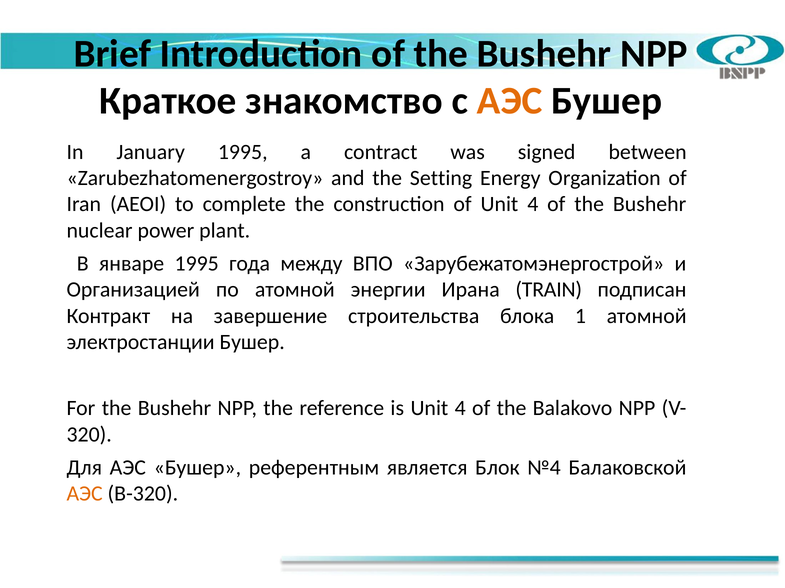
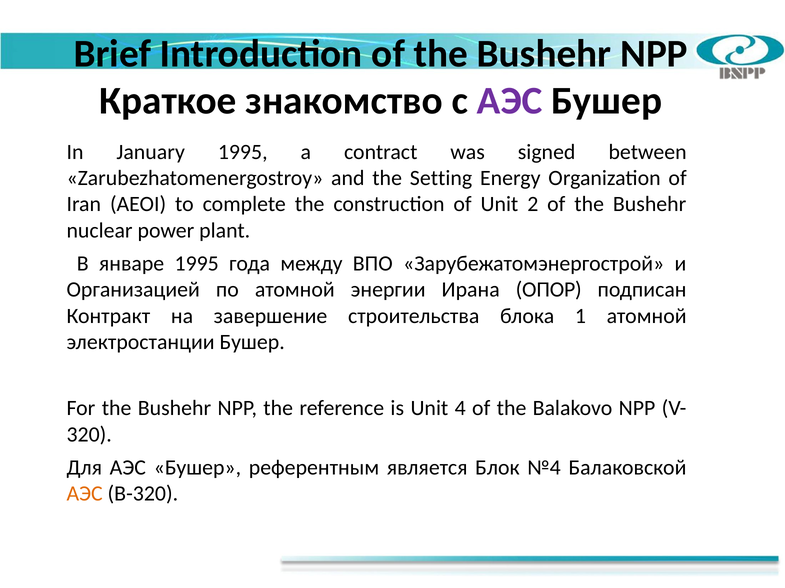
АЭС colour: orange -> purple (510, 101)
of Unit 4: 4 -> 2 (533, 205)
TRAIN: TRAIN -> ОПОР (549, 290)
